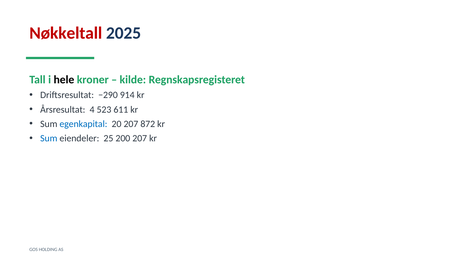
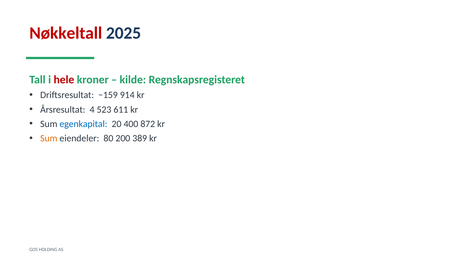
hele colour: black -> red (64, 80)
−290: −290 -> −159 (108, 95)
20 207: 207 -> 400 (131, 124)
Sum colour: blue -> orange (49, 138)
25: 25 -> 80 (108, 138)
200 207: 207 -> 389 (140, 138)
